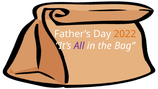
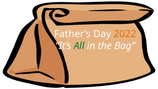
All colour: purple -> green (79, 46)
